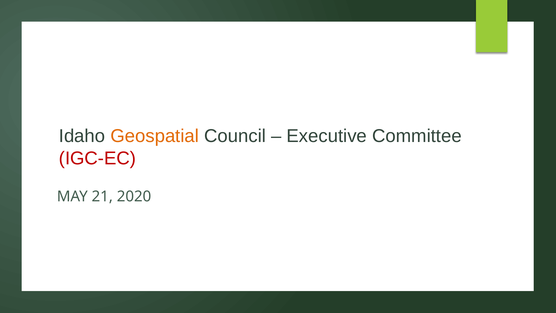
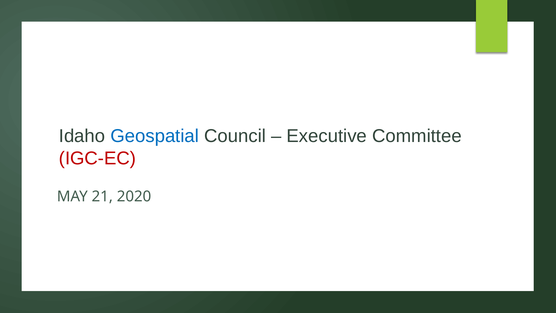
Geospatial colour: orange -> blue (155, 136)
